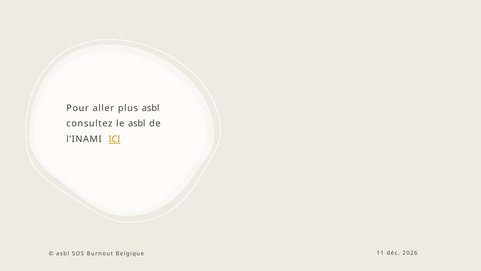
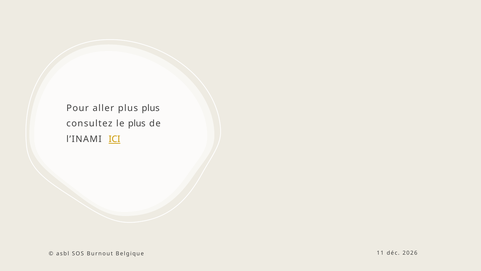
plus asbl: asbl -> plus (151, 108)
le asbl: asbl -> plus (137, 123)
